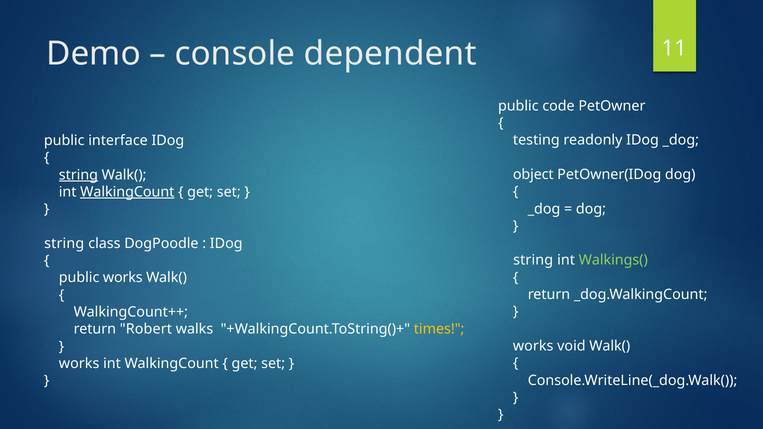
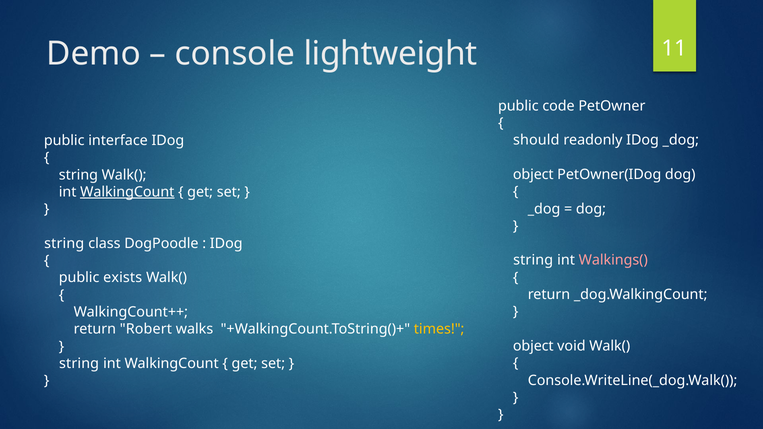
dependent: dependent -> lightweight (391, 54)
testing: testing -> should (536, 140)
string underline: present -> none (78, 175)
Walkings( colour: light green -> pink (613, 260)
public works: works -> exists (123, 278)
works: works -> object (533, 346)
works: works -> string (79, 364)
